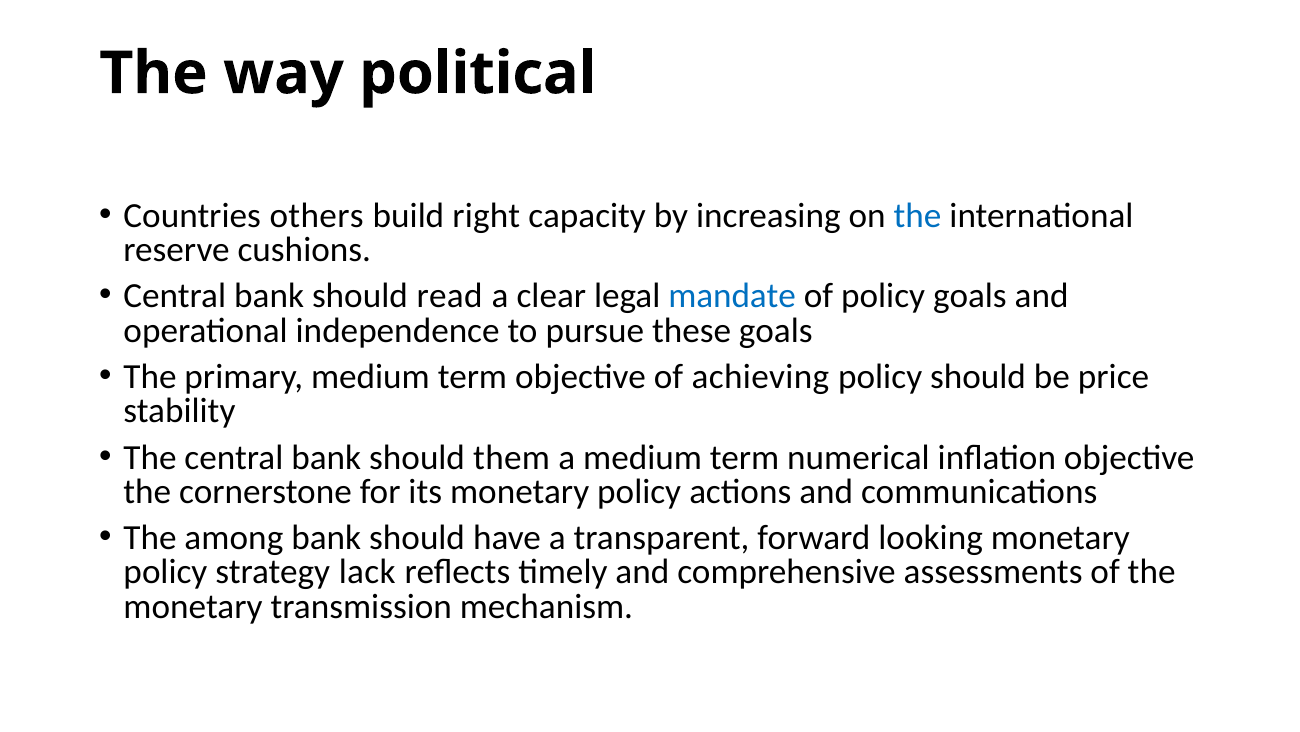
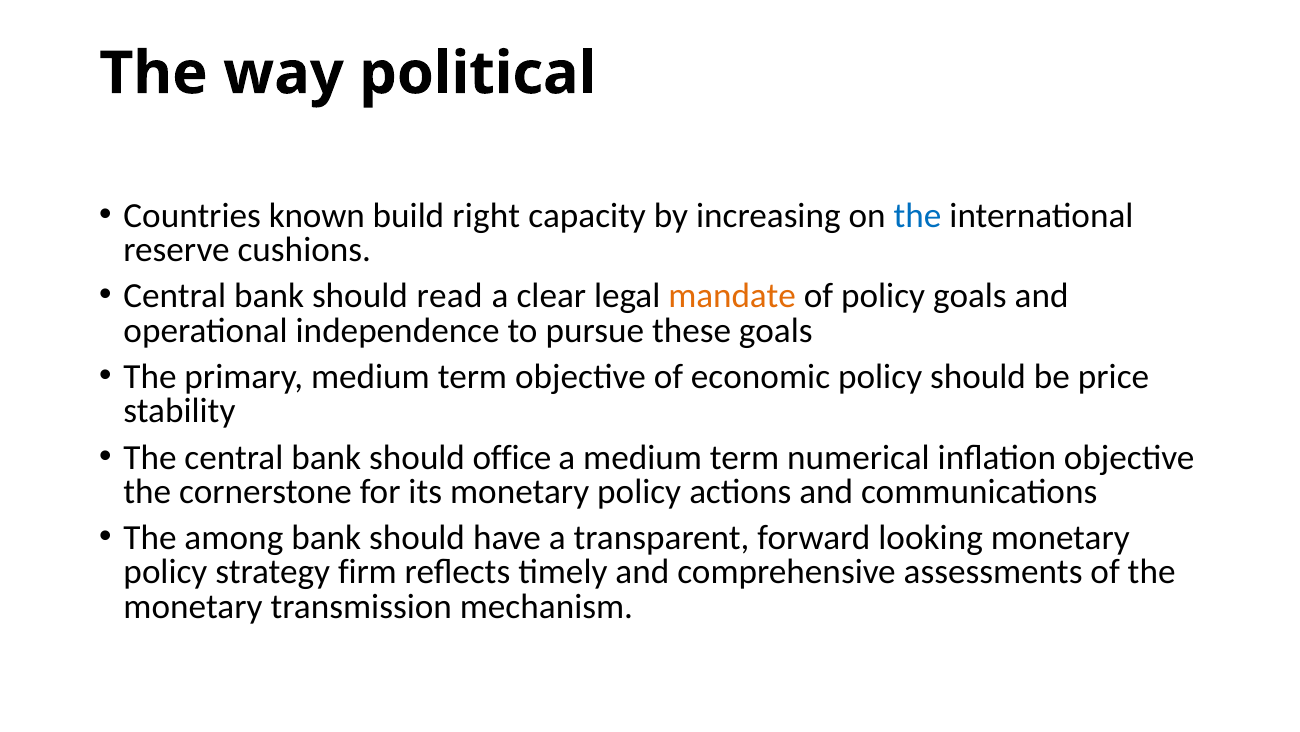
others: others -> known (317, 215)
mandate colour: blue -> orange (732, 296)
achieving: achieving -> economic (761, 376)
them: them -> office (512, 457)
lack: lack -> firm (367, 572)
